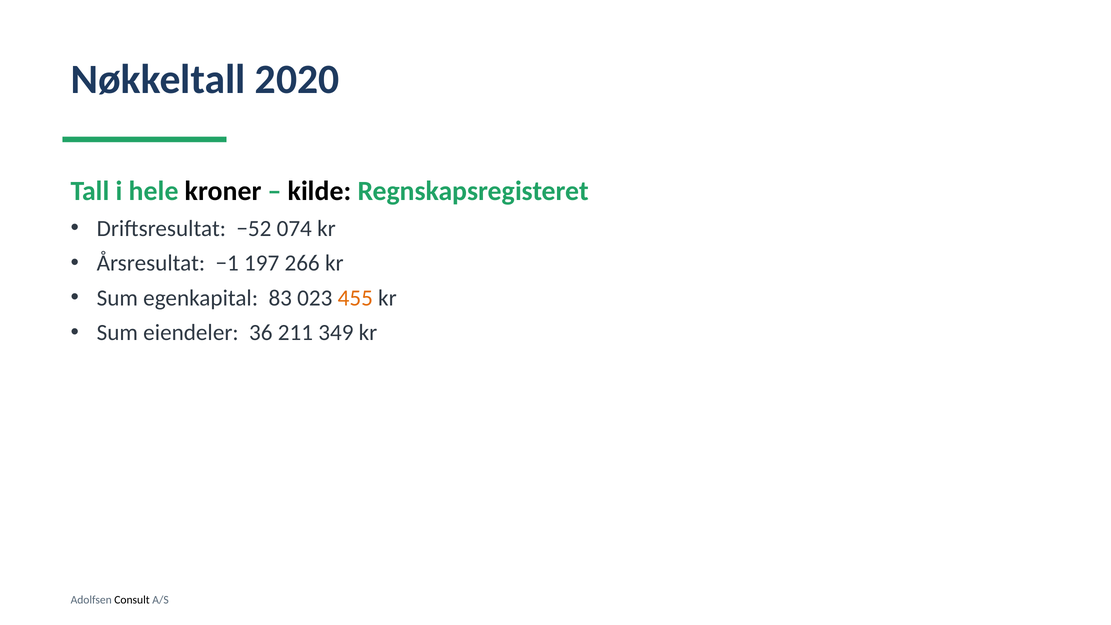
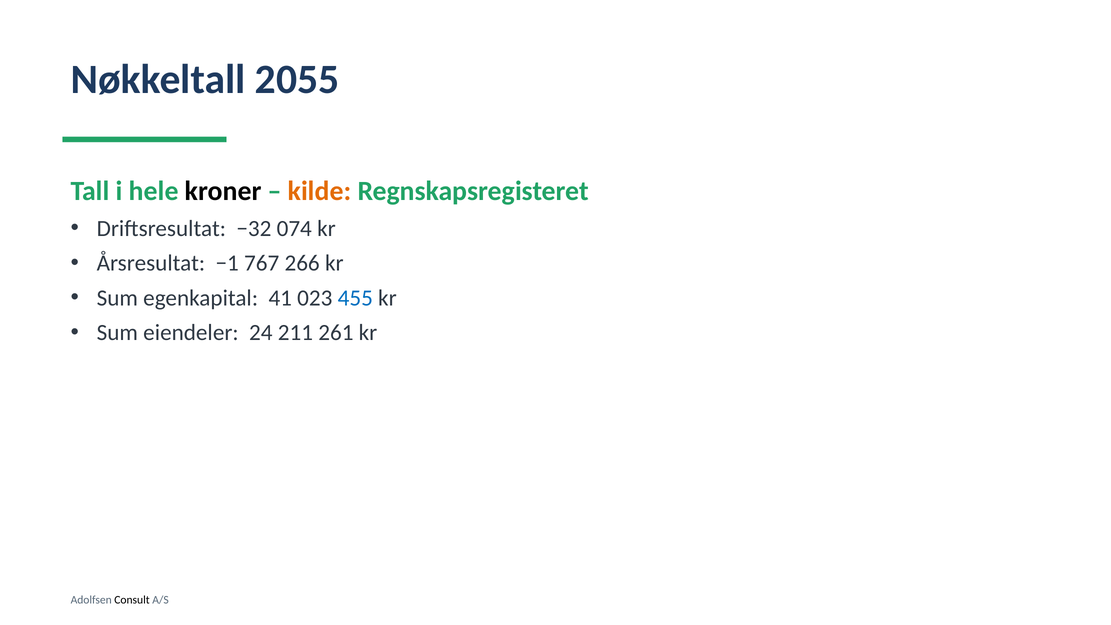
2020: 2020 -> 2055 (297, 79)
kilde colour: black -> orange (319, 191)
−52: −52 -> −32 (254, 228)
197: 197 -> 767 (262, 263)
83: 83 -> 41 (280, 298)
455 colour: orange -> blue (355, 298)
36: 36 -> 24 (261, 333)
349: 349 -> 261 (336, 333)
